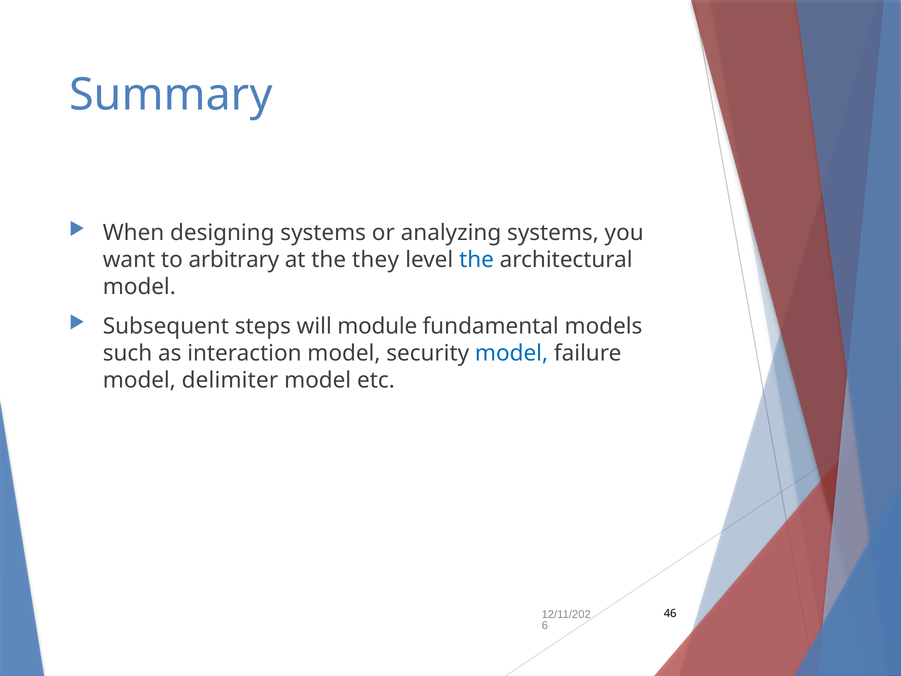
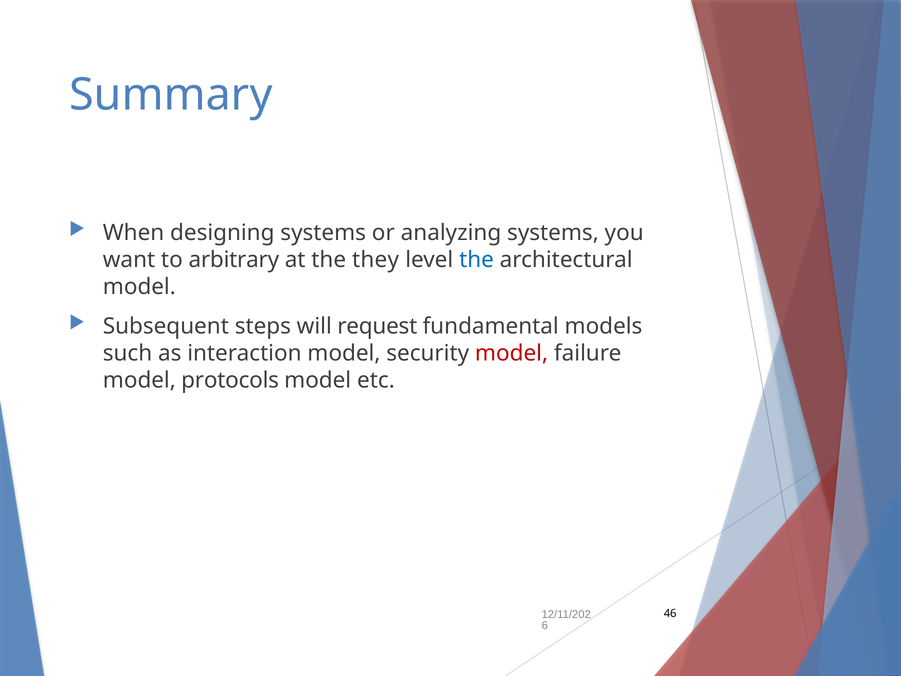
module: module -> request (377, 326)
model colour: blue -> red (512, 353)
delimiter: delimiter -> protocols (230, 380)
